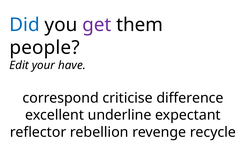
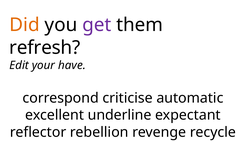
Did colour: blue -> orange (25, 25)
people: people -> refresh (45, 48)
difference: difference -> automatic (190, 98)
